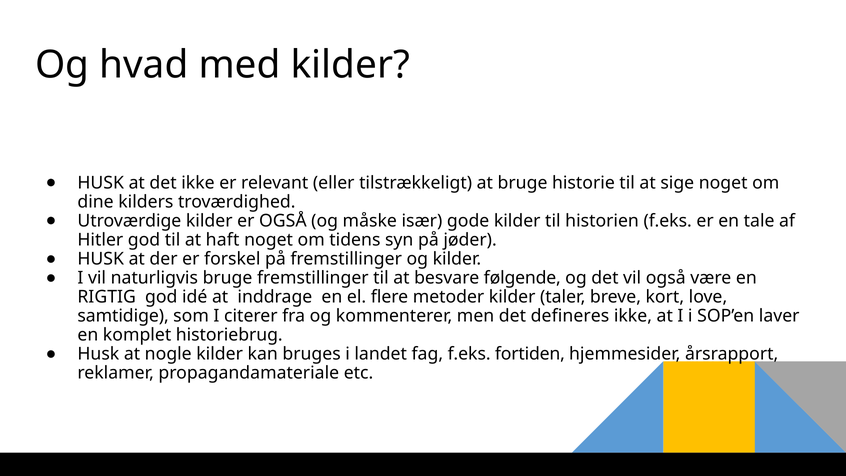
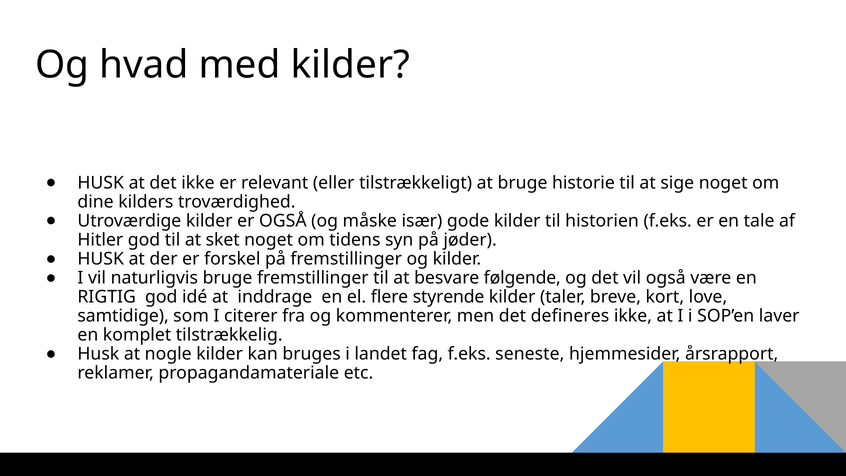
haft: haft -> sket (223, 240)
metoder: metoder -> styrende (449, 297)
historiebrug: historiebrug -> tilstrækkelig (229, 335)
fortiden: fortiden -> seneste (530, 354)
